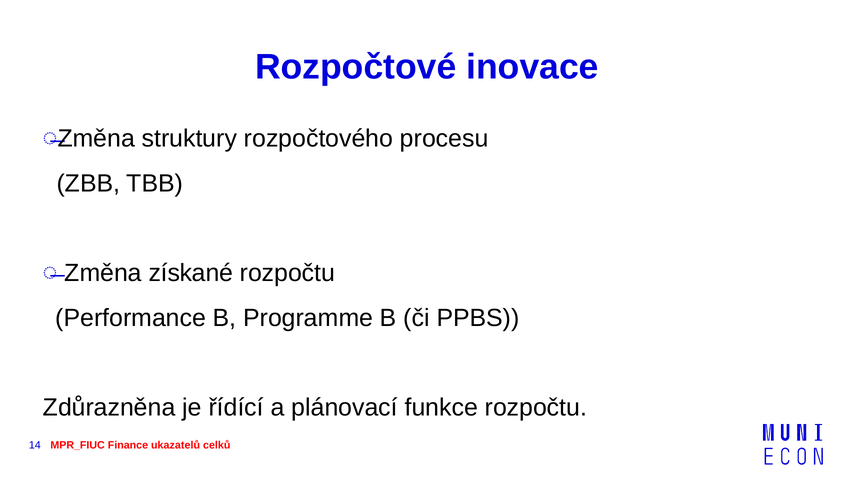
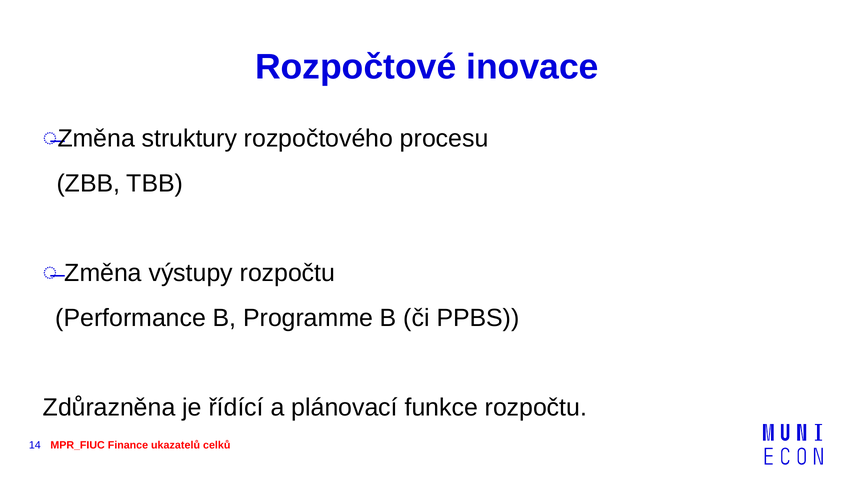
získané: získané -> výstupy (191, 273)
